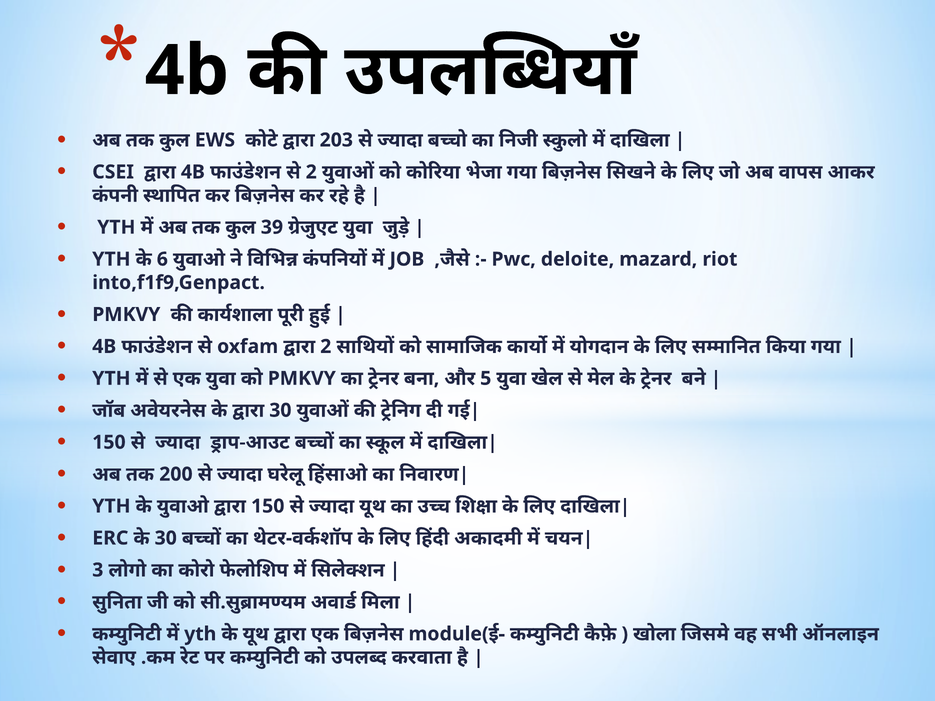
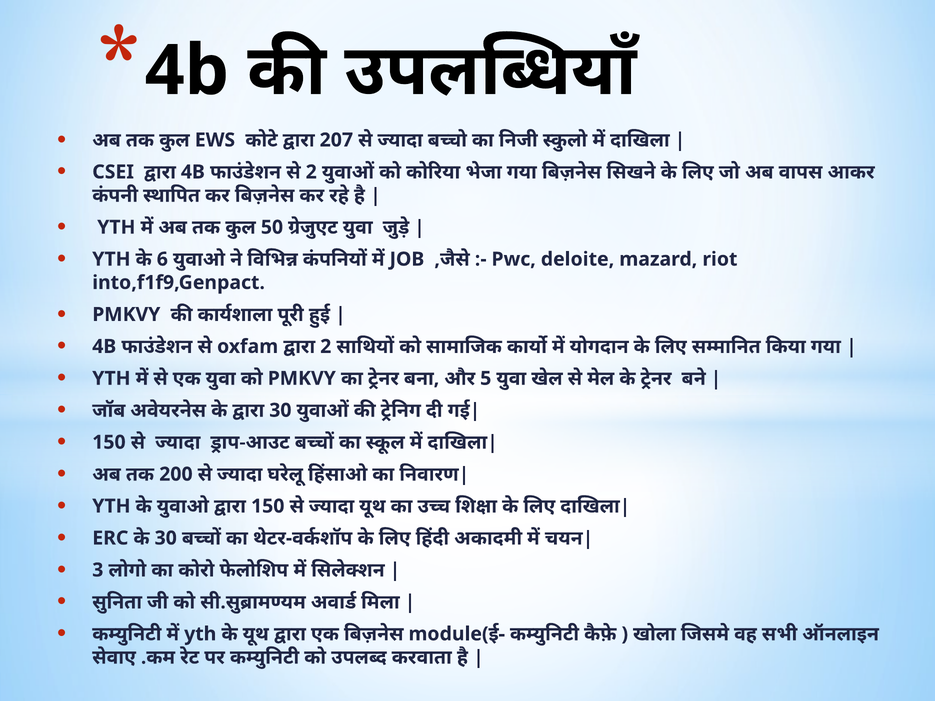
203: 203 -> 207 (336, 140)
39: 39 -> 50 (272, 227)
